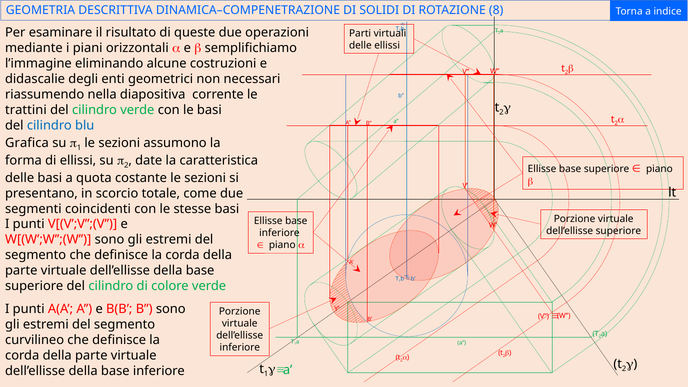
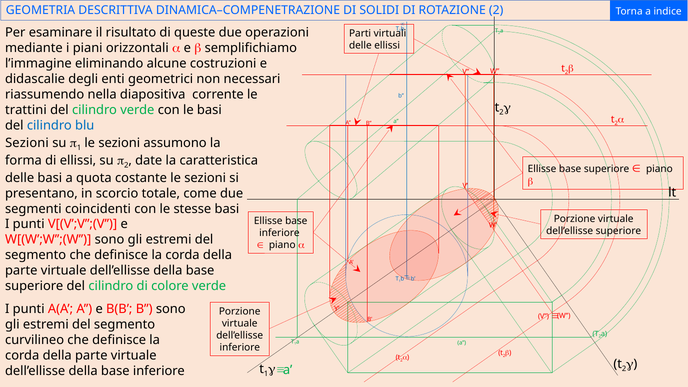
ROTAZIONE 8: 8 -> 2 (496, 10)
Grafica: Grafica -> Sezioni (27, 143)
